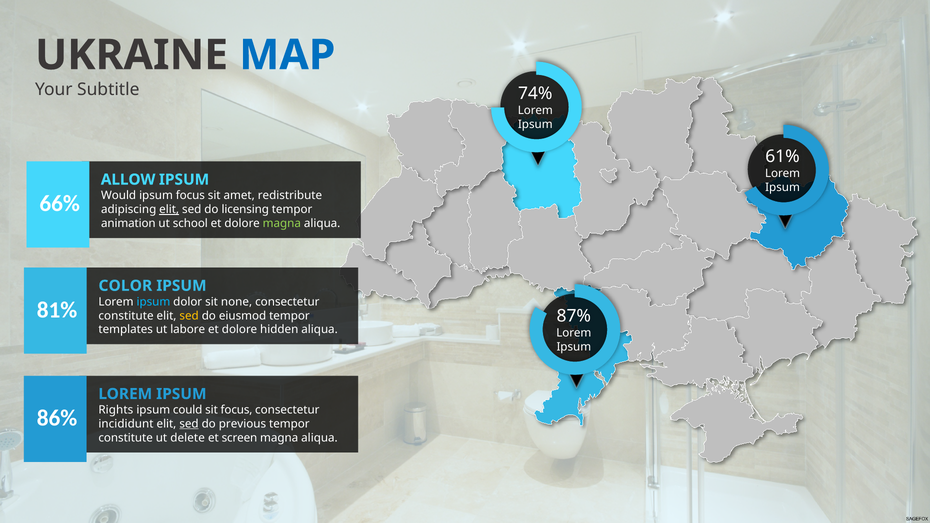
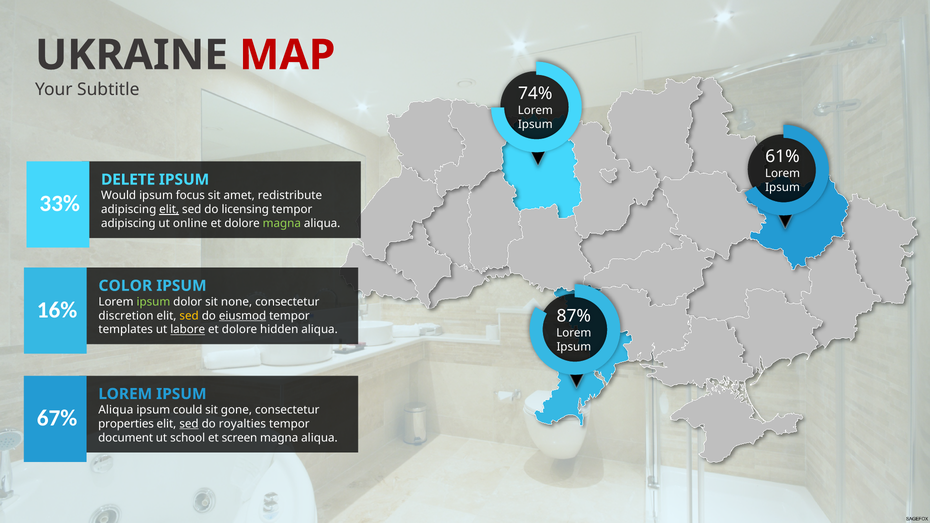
MAP colour: blue -> red (287, 55)
ALLOW: ALLOW -> DELETE (128, 180)
66%: 66% -> 33% (60, 204)
animation: animation -> adipiscing (128, 224)
school: school -> online (190, 224)
ipsum colour: light blue -> light green (153, 302)
81%: 81% -> 16% (57, 310)
constitute: constitute -> discretion (126, 316)
eiusmod underline: none -> present (243, 316)
labore underline: none -> present (188, 330)
Rights: Rights -> Aliqua (116, 410)
sit focus: focus -> gone (236, 410)
86%: 86% -> 67% (57, 418)
incididunt: incididunt -> properties (126, 424)
previous: previous -> royalties (242, 424)
constitute: constitute -> document (126, 438)
delete: delete -> school (188, 438)
